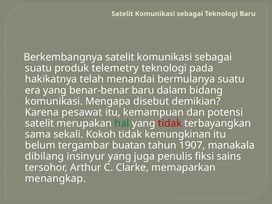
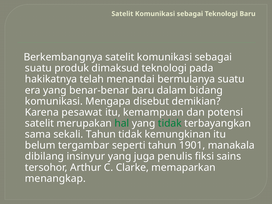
telemetry: telemetry -> dimaksud (115, 68)
tidak colour: red -> green (170, 123)
sekali Kokoh: Kokoh -> Tahun (101, 134)
buatan: buatan -> seperti (129, 145)
1907: 1907 -> 1901 (192, 145)
